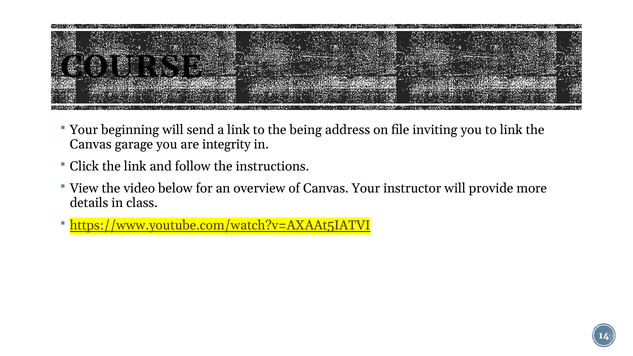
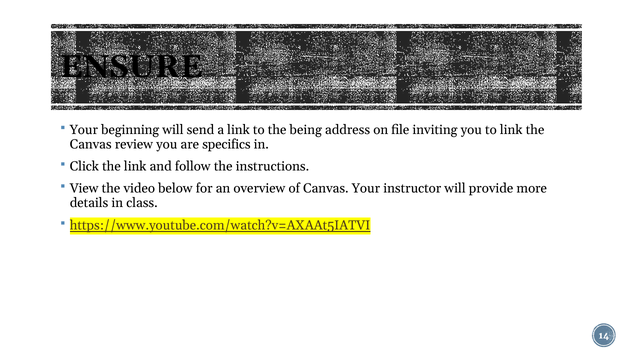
COURSE: COURSE -> ENSURE (131, 67)
garage: garage -> review (134, 144)
integrity: integrity -> specifics (226, 144)
